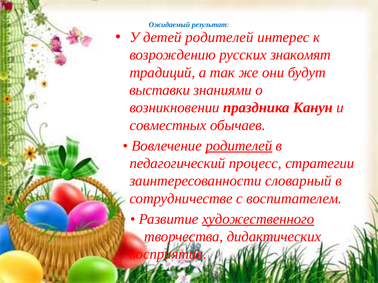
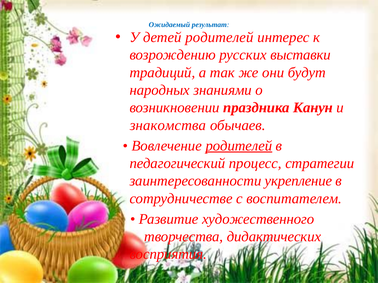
знакомят: знакомят -> выставки (300, 55)
выставки: выставки -> народных (160, 90)
совместных: совместных -> знакомства (168, 125)
словарный: словарный -> укрепление (298, 181)
художественного underline: present -> none (258, 219)
